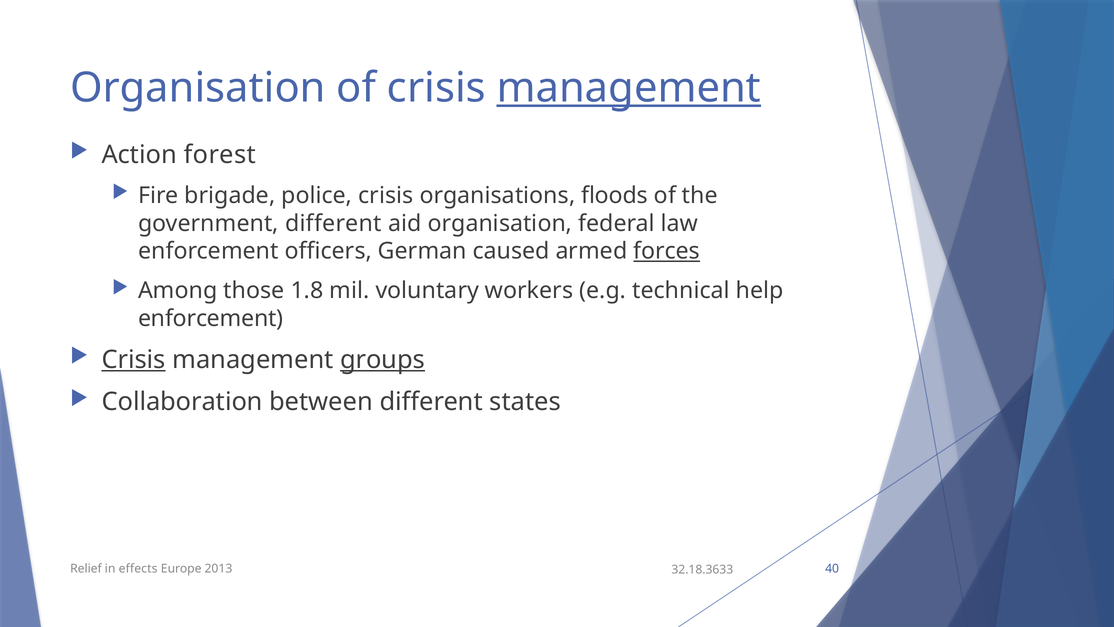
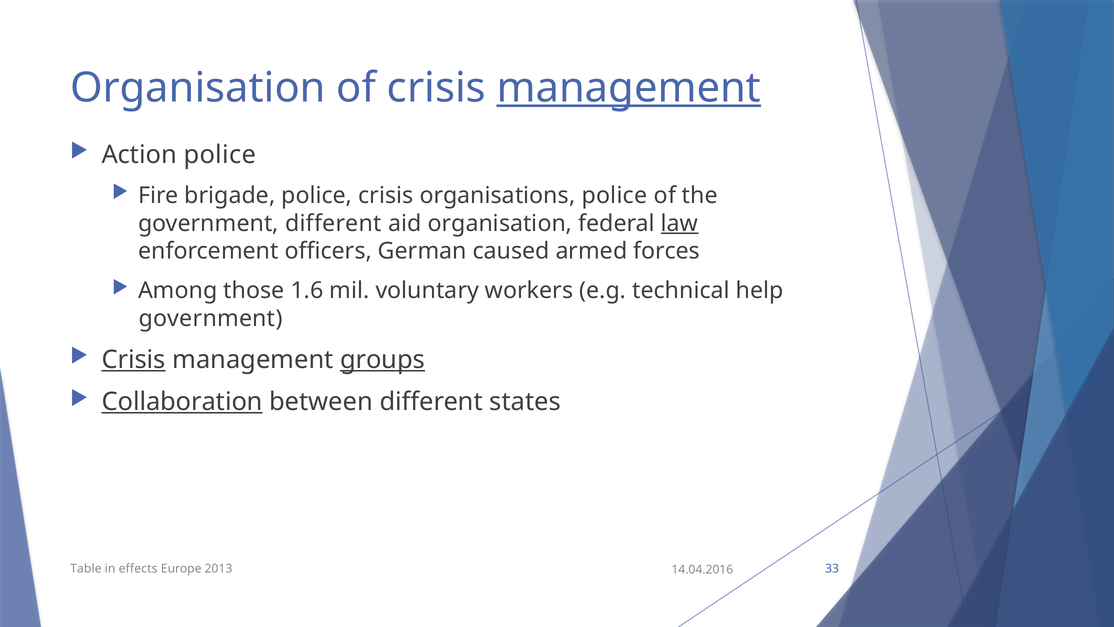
Action forest: forest -> police (220, 155)
organisations floods: floods -> police (614, 195)
law underline: none -> present (680, 223)
forces underline: present -> none (667, 251)
1.8: 1.8 -> 1.6 (307, 291)
enforcement: enforcement -> government (211, 318)
Collaboration underline: none -> present (182, 402)
Relief: Relief -> Table (86, 569)
40: 40 -> 33 (832, 569)
32.18.3633: 32.18.3633 -> 14.04.2016 (702, 570)
